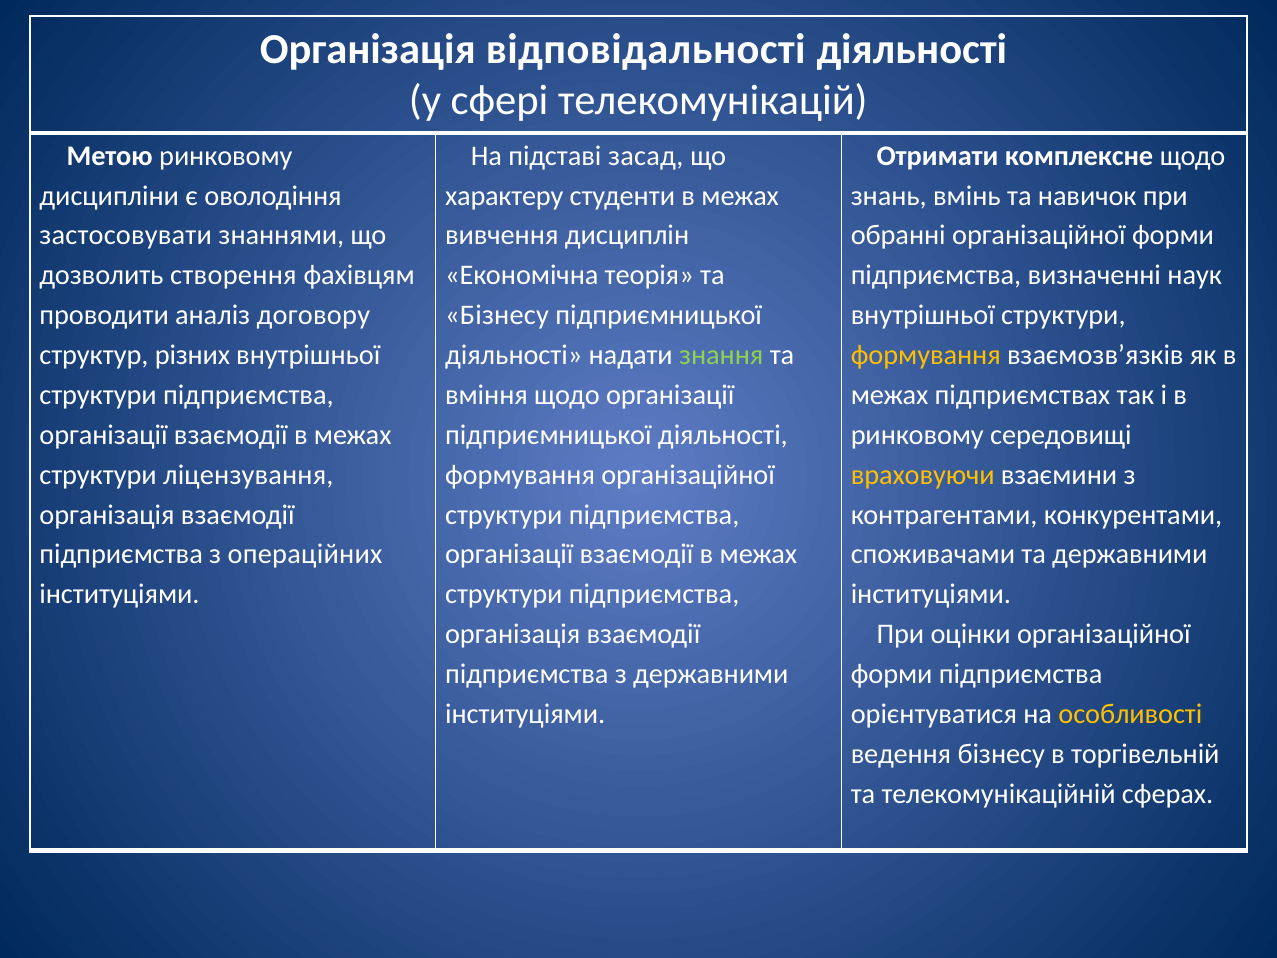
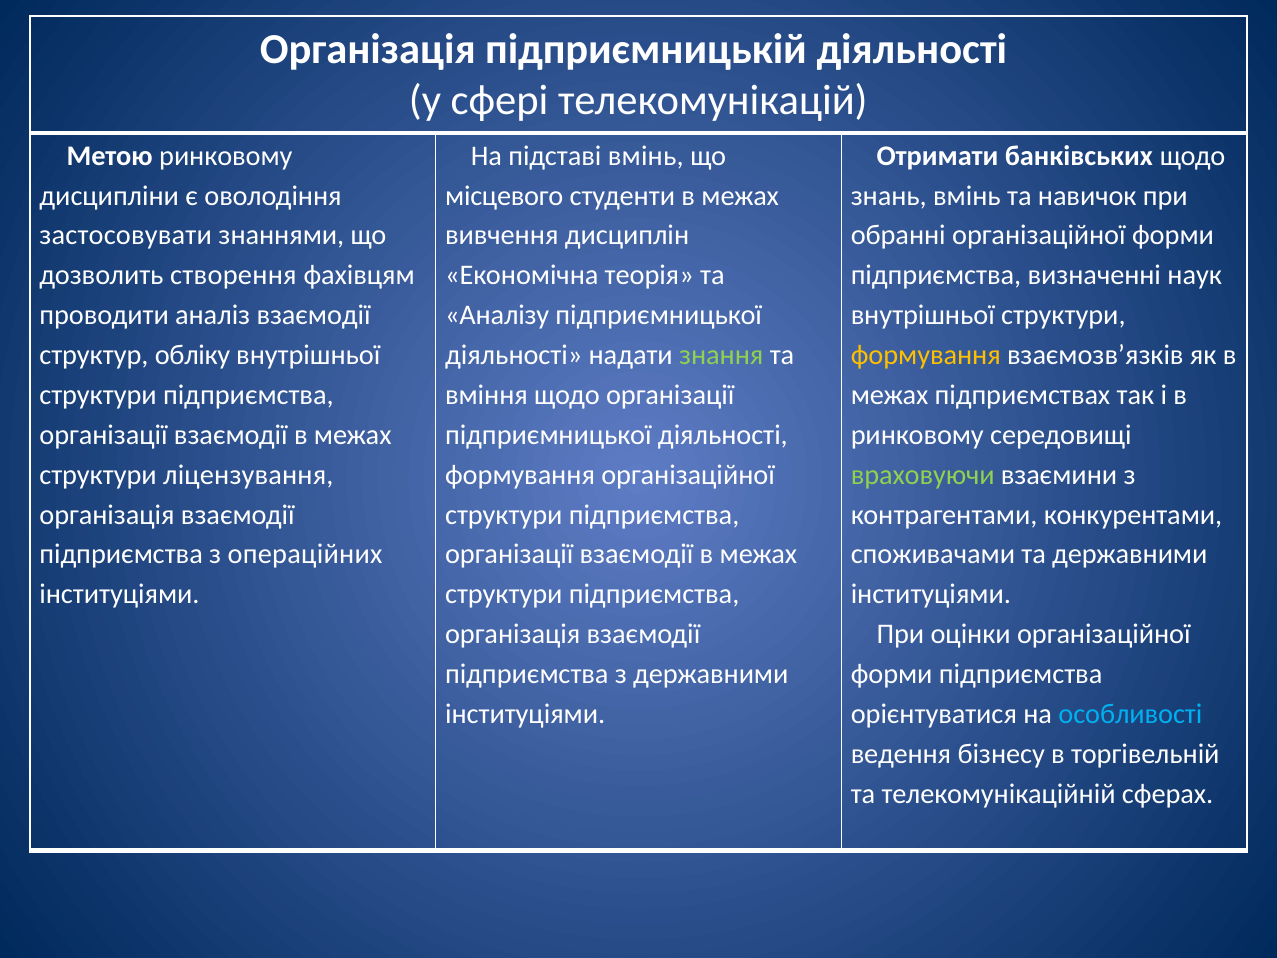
відповідальності: відповідальності -> підприємницькій (646, 49)
підставі засад: засад -> вмінь (646, 156)
комплексне: комплексне -> банківських (1079, 156)
характеру: характеру -> місцевого (504, 196)
аналіз договору: договору -> взаємодії (314, 315)
Бізнесу: Бізнесу -> Аналізу (497, 315)
різних: різних -> обліку (193, 355)
враховуючи colour: yellow -> light green (923, 475)
особливості colour: yellow -> light blue (1130, 714)
